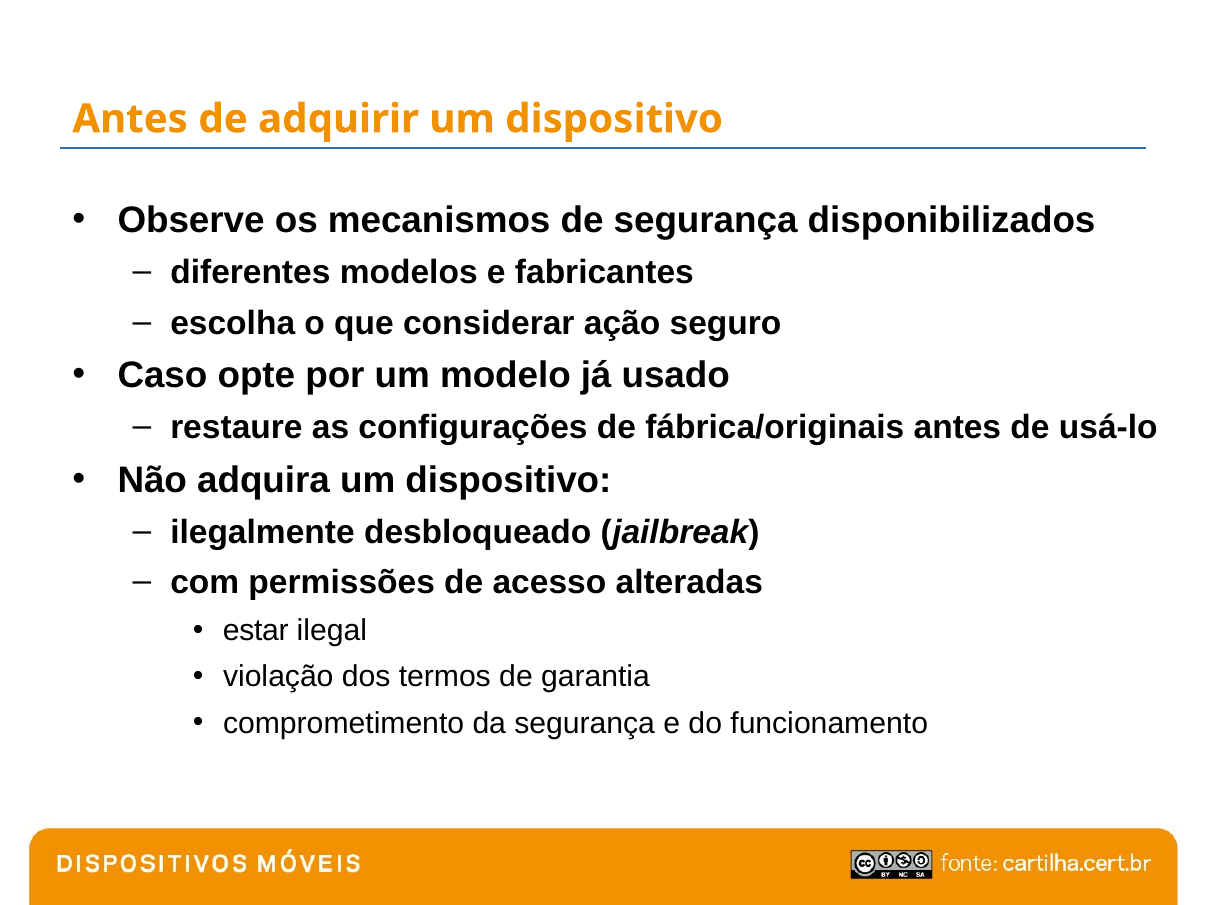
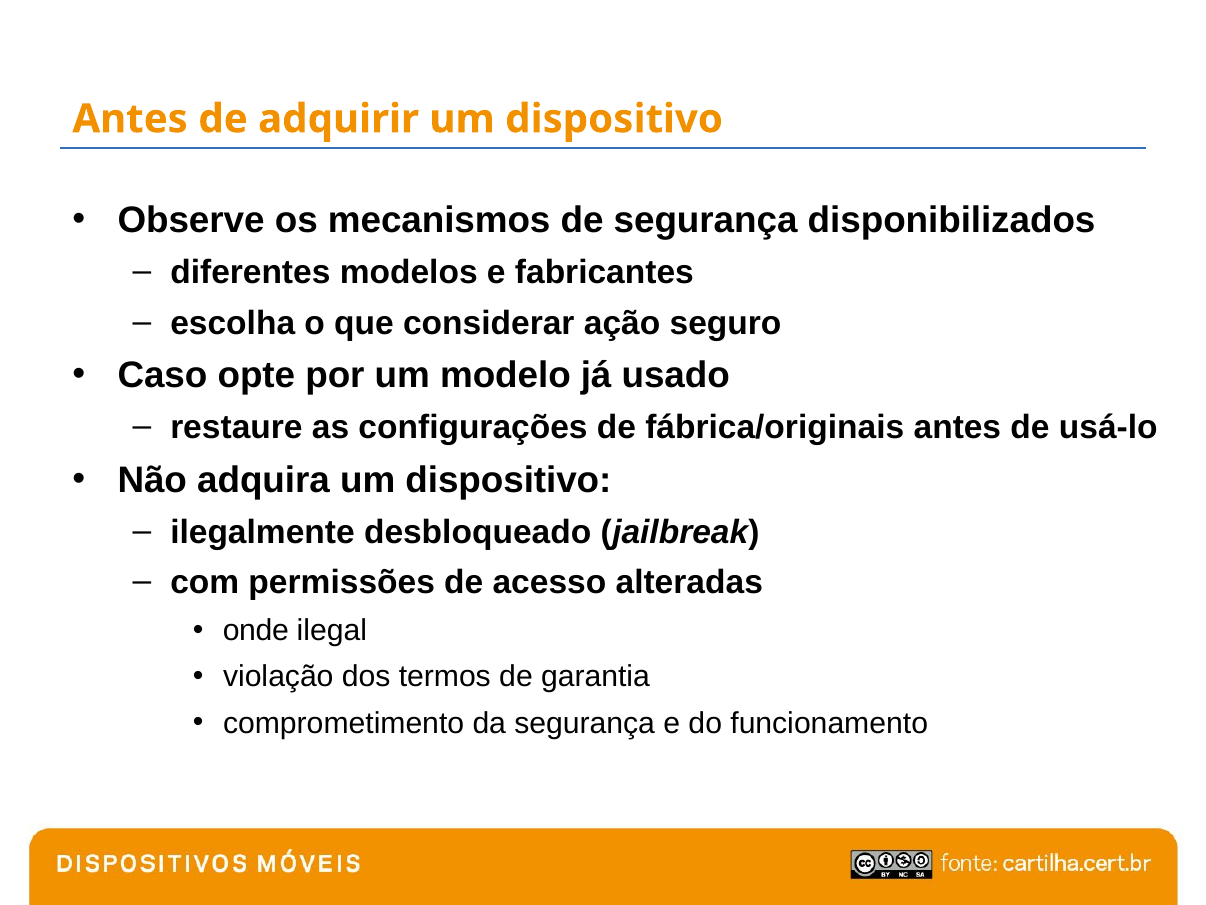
estar: estar -> onde (256, 630)
